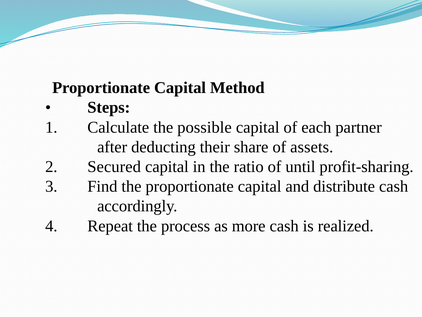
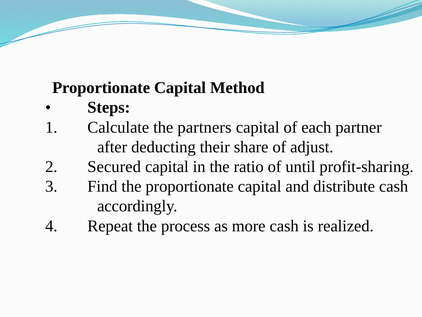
possible: possible -> partners (204, 127)
assets: assets -> adjust (312, 147)
